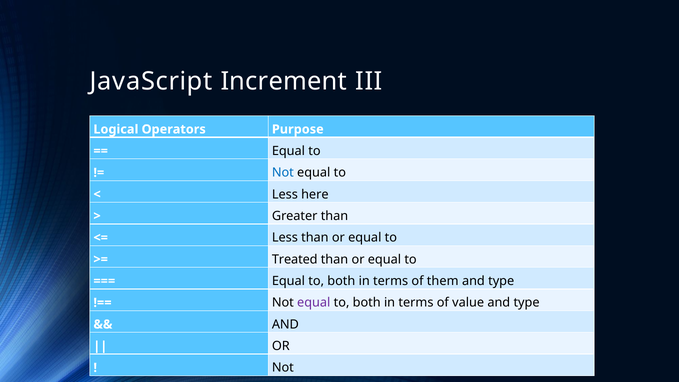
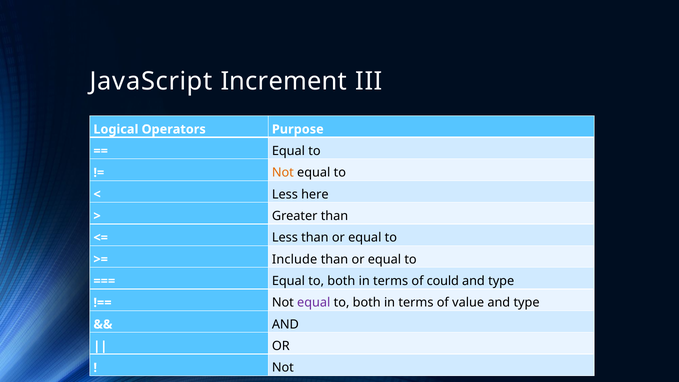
Not colour: blue -> orange (283, 173)
Treated: Treated -> Include (295, 259)
them: them -> could (443, 281)
